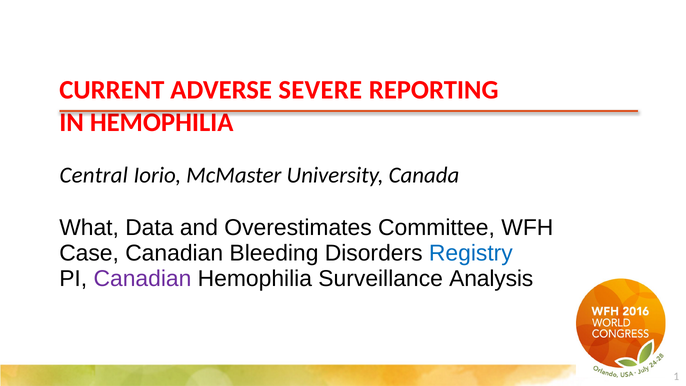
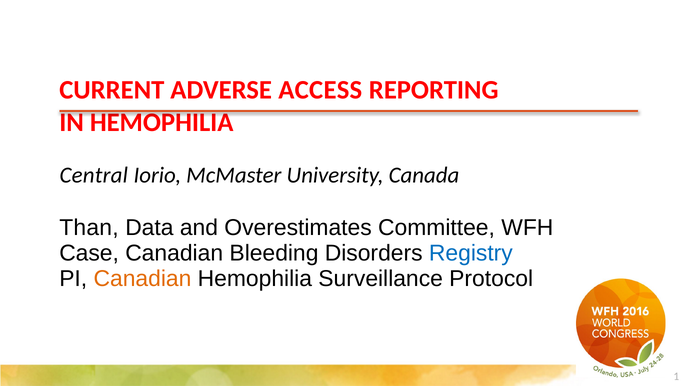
SEVERE: SEVERE -> ACCESS (320, 90)
What: What -> Than (89, 228)
Canadian colour: purple -> orange (142, 279)
Analysis: Analysis -> Protocol (491, 279)
